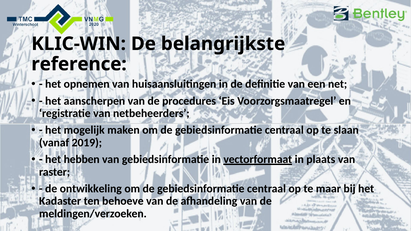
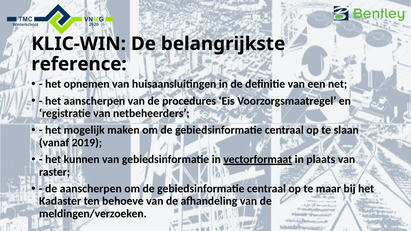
hebben: hebben -> kunnen (82, 160)
de ontwikkeling: ontwikkeling -> aanscherpen (91, 189)
